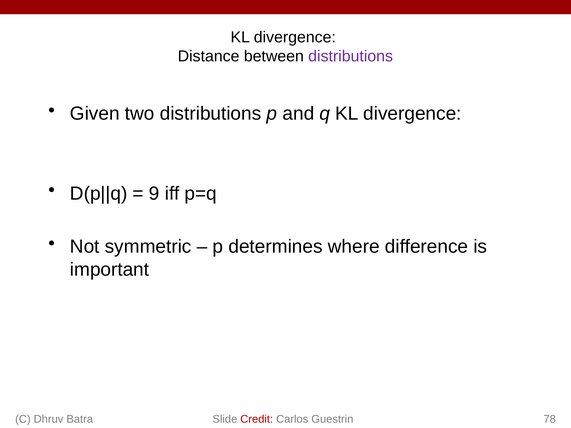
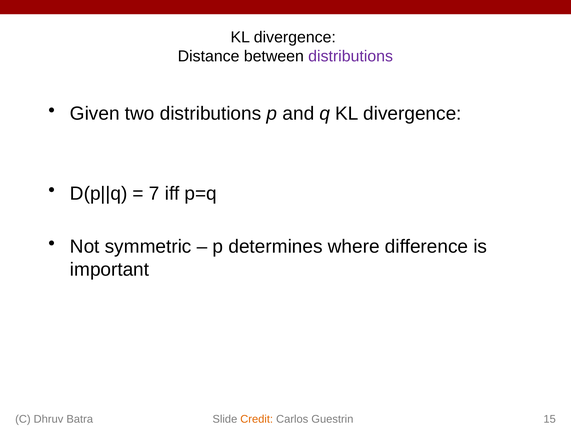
9: 9 -> 7 (154, 194)
Credit colour: red -> orange (257, 419)
78: 78 -> 15 (550, 419)
